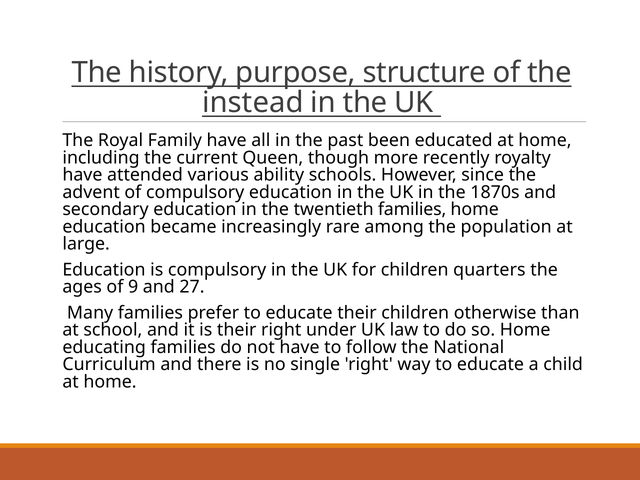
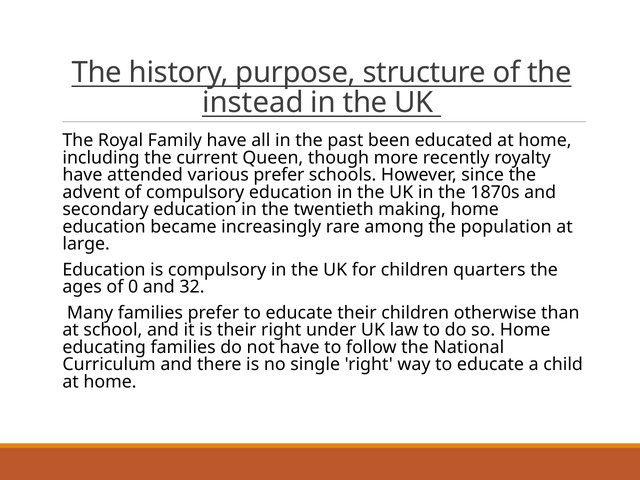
various ability: ability -> prefer (279, 175)
twentieth families: families -> making (412, 209)
9: 9 -> 0 (133, 287)
27: 27 -> 32 (192, 287)
